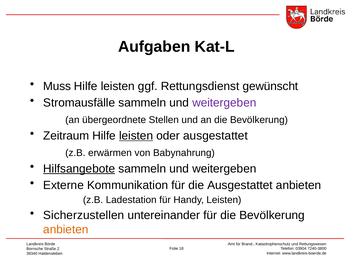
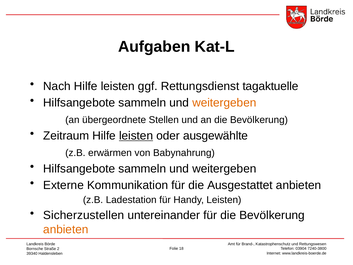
Muss: Muss -> Nach (57, 86)
gewünscht: gewünscht -> tagaktuelle (270, 86)
Stromausfälle: Stromausfälle -> Hilfsangebote (79, 103)
weitergeben colour: purple -> orange (224, 103)
oder ausgestattet: ausgestattet -> ausgewählte (216, 136)
Hilfsangebote underline: present -> none (79, 168)
